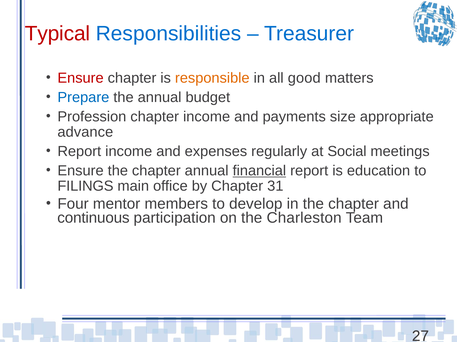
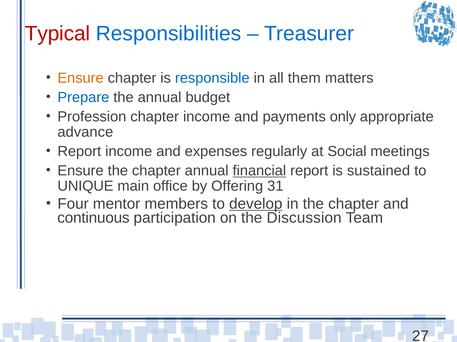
Ensure colour: red -> orange (81, 78)
responsible colour: orange -> blue (212, 78)
good: good -> them (304, 78)
size: size -> only (343, 117)
education: education -> sustained (378, 171)
FILINGS: FILINGS -> UNIQUE (85, 186)
by Chapter: Chapter -> Offering (237, 186)
develop underline: none -> present (256, 204)
Charleston: Charleston -> Discussion (304, 218)
